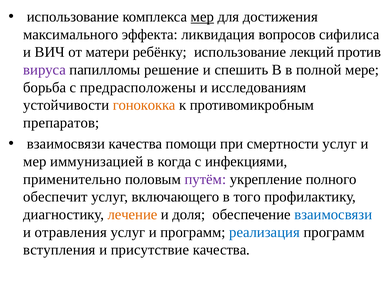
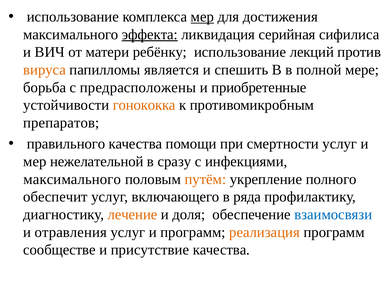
эффекта underline: none -> present (150, 34)
вопросов: вопросов -> серийная (287, 34)
вируса colour: purple -> orange (45, 70)
решение: решение -> является (172, 70)
исследованиям: исследованиям -> приобретенные (259, 87)
взаимосвязи: взаимосвязи -> правильного (66, 144)
иммунизацией: иммунизацией -> нежелательной (97, 162)
когда: когда -> сразу (174, 162)
применительно: применительно -> максимального (72, 179)
путём colour: purple -> orange (205, 179)
того: того -> ряда (247, 197)
реализация colour: blue -> orange (264, 232)
вступления: вступления -> сообществе (59, 250)
